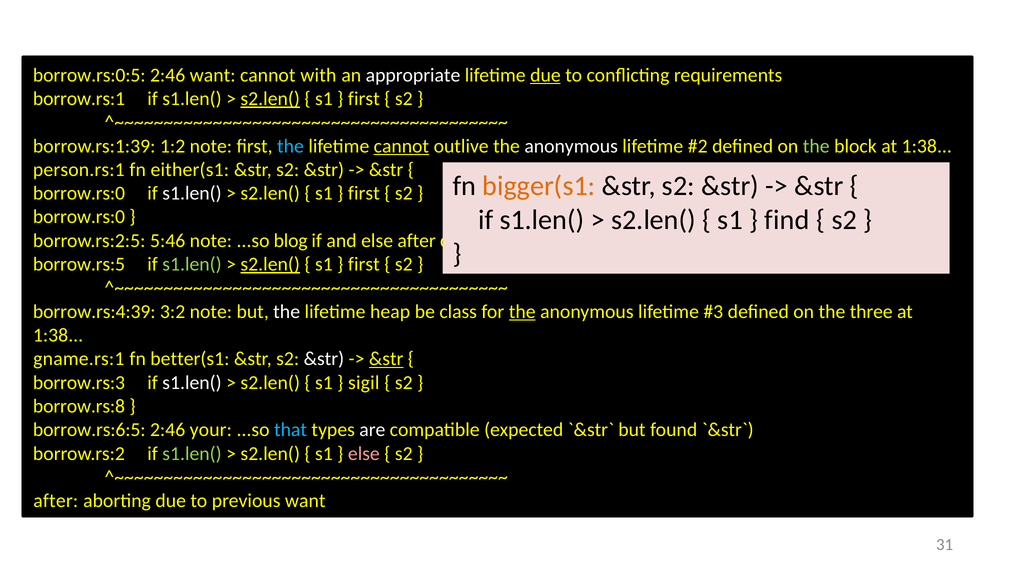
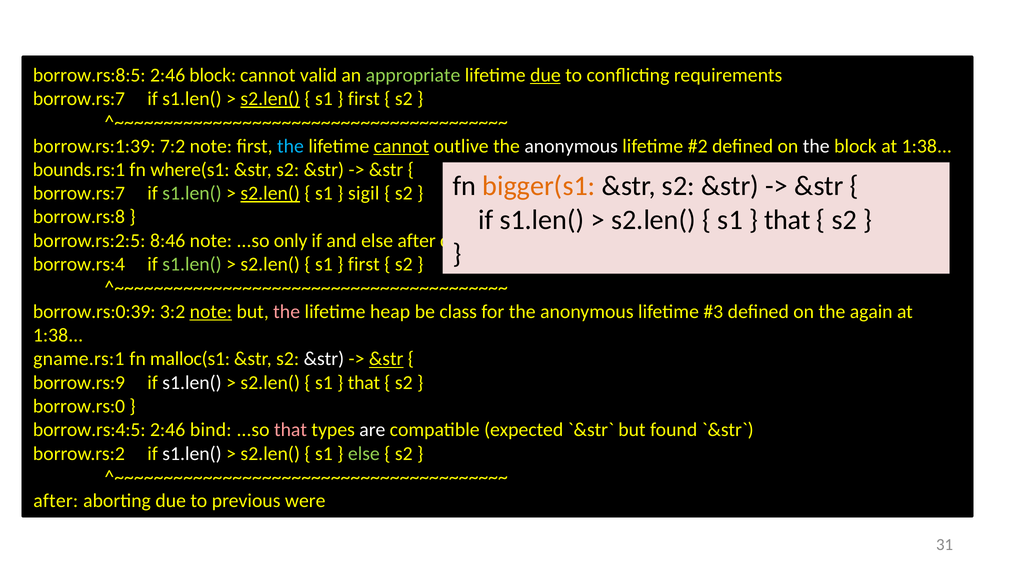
borrow.rs:0:5: borrow.rs:0:5 -> borrow.rs:8:5 (89, 75)
2:46 want: want -> block (213, 75)
with: with -> valid (319, 75)
appropriate colour: white -> light green (413, 75)
borrow.rs:1: borrow.rs:1 -> borrow.rs:7 (79, 99)
1:2: 1:2 -> 7:2 (173, 146)
the colour: light green -> white (816, 146)
person.rs:1: person.rs:1 -> bounds.rs:1 (79, 170)
either(s1: either(s1 -> where(s1 (190, 170)
borrow.rs:0: borrow.rs:0 -> borrow.rs:7 (79, 193)
s1.len( colour: white -> light green (192, 193)
s2.len( underline: none -> present (270, 193)
first: first -> sigil (364, 193)
find: find -> that (787, 220)
borrow.rs:0: borrow.rs:0 -> borrow.rs:8 (79, 217)
5:46: 5:46 -> 8:46 (168, 241)
blog: blog -> only (291, 241)
borrow.rs:5: borrow.rs:5 -> borrow.rs:4 (79, 264)
s2.len( underline: present -> none (270, 264)
borrow.rs:4:39: borrow.rs:4:39 -> borrow.rs:0:39 (94, 312)
note underline: none -> present (211, 312)
the colour: white -> pink (287, 312)
the underline: present -> none (522, 312)
three: three -> again (871, 312)
better(s1: better(s1 -> malloc(s1 (190, 359)
borrow.rs:3: borrow.rs:3 -> borrow.rs:9 (79, 383)
sigil: sigil -> that (364, 383)
borrow.rs:8: borrow.rs:8 -> borrow.rs:0 (79, 407)
borrow.rs:6:5: borrow.rs:6:5 -> borrow.rs:4:5 (89, 430)
your: your -> bind (211, 430)
that colour: light blue -> pink (291, 430)
s1.len( colour: light green -> white (192, 454)
else colour: pink -> light green (364, 454)
previous want: want -> were (305, 501)
